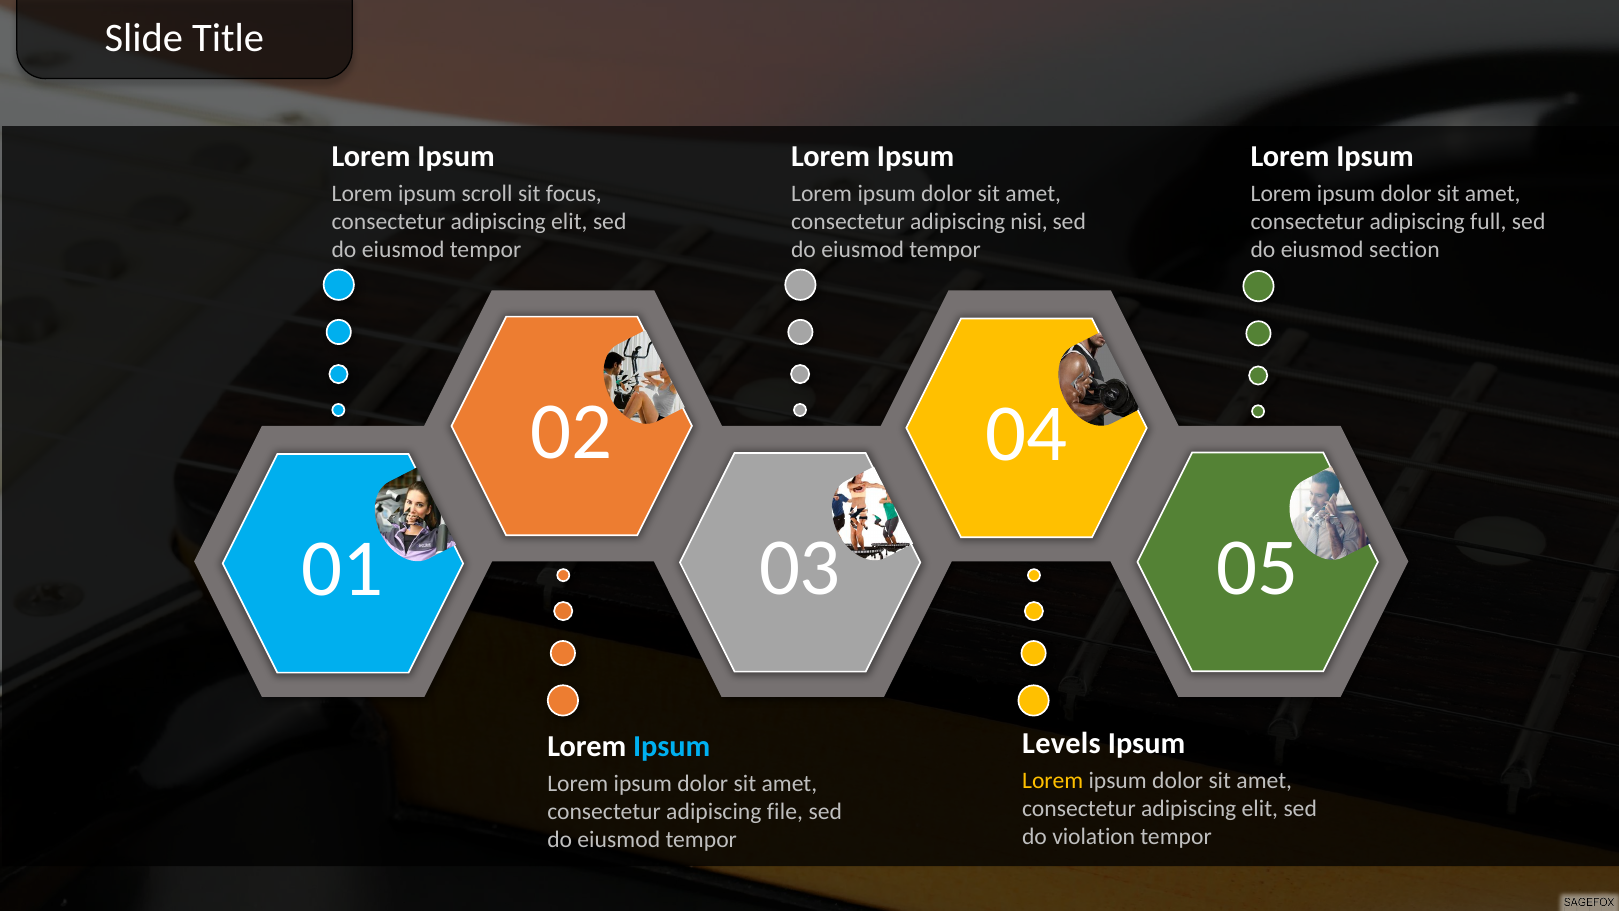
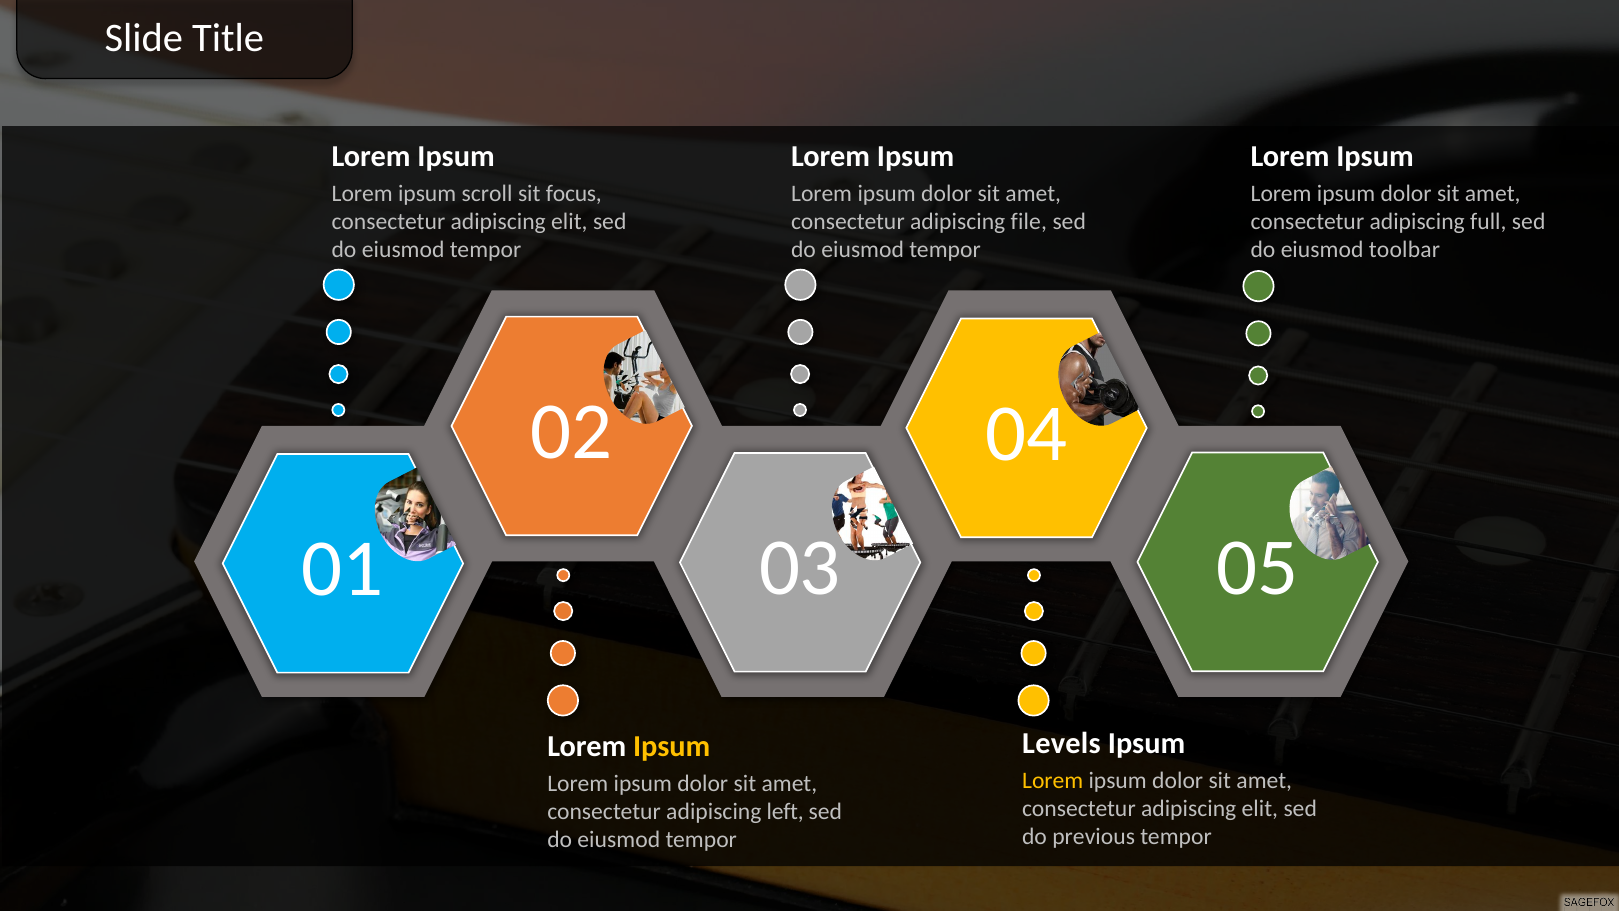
nisi: nisi -> file (1029, 222)
section: section -> toolbar (1404, 250)
Ipsum colour: light blue -> yellow (672, 747)
file: file -> left (785, 812)
violation: violation -> previous (1094, 837)
